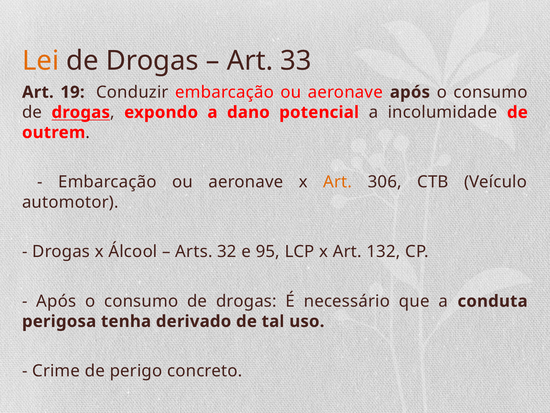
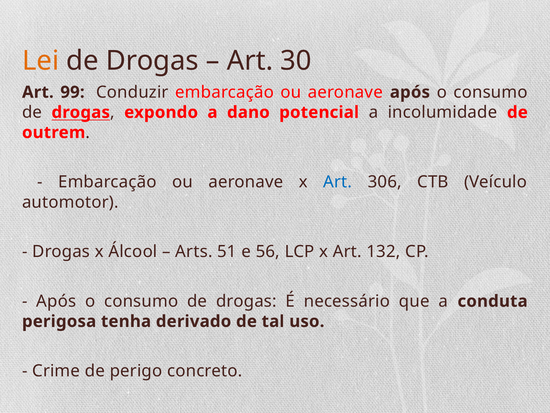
33: 33 -> 30 (296, 61)
19: 19 -> 99 (72, 92)
Art colour: orange -> blue (338, 182)
32: 32 -> 51 (227, 251)
95: 95 -> 56 (268, 251)
